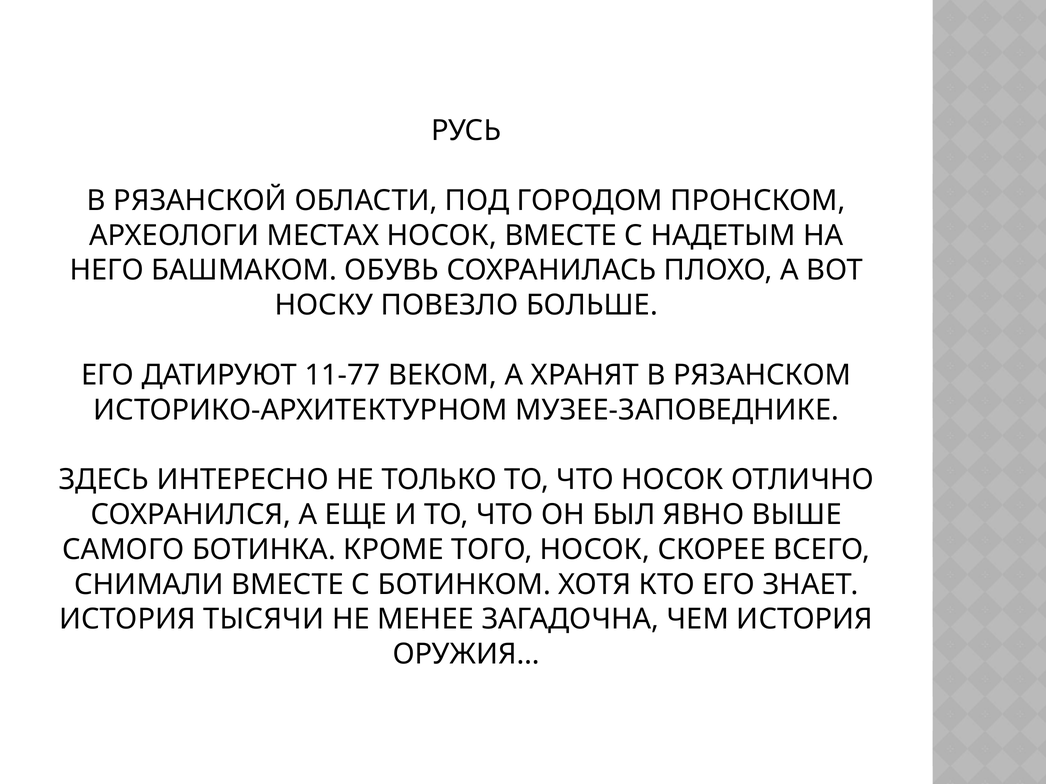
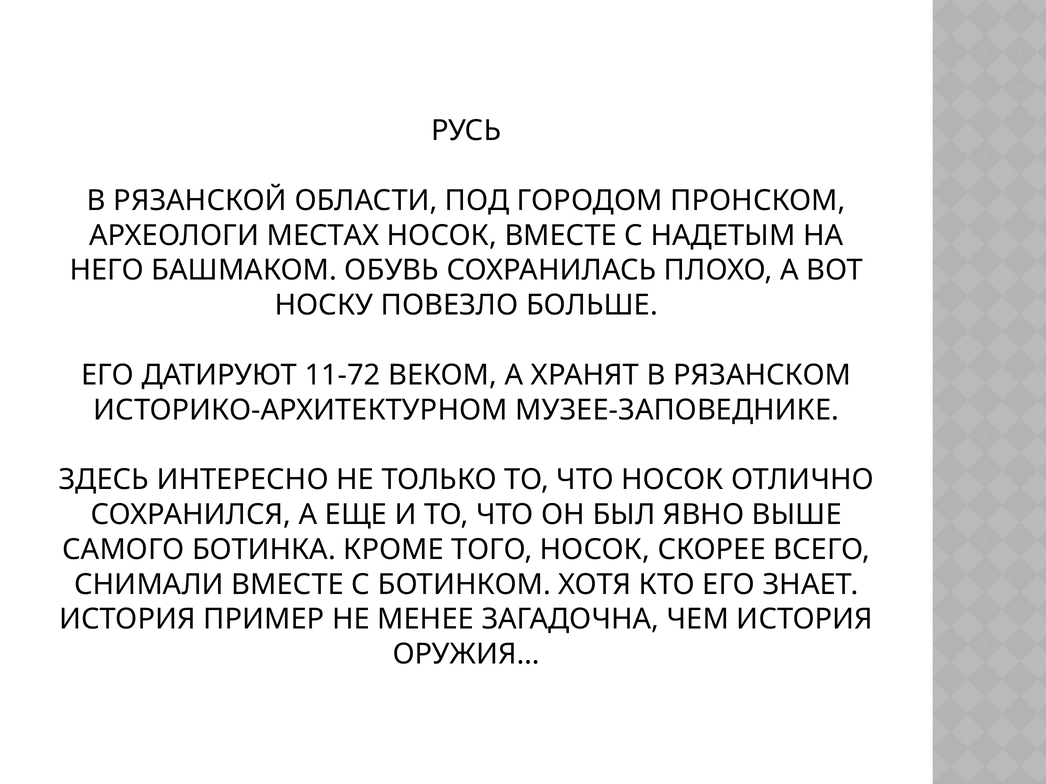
11-77: 11-77 -> 11-72 (343, 375)
ТЫСЯЧИ: ТЫСЯЧИ -> ПРИМЕР (264, 620)
